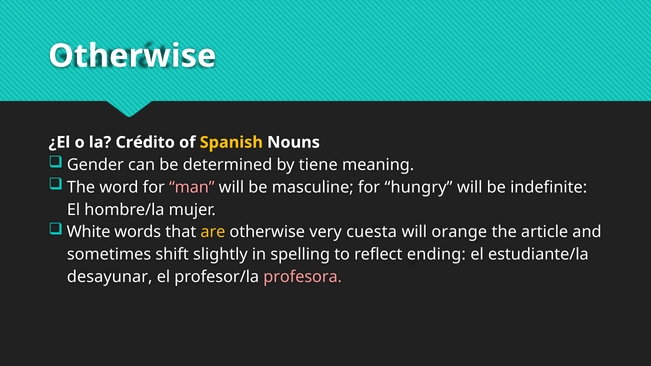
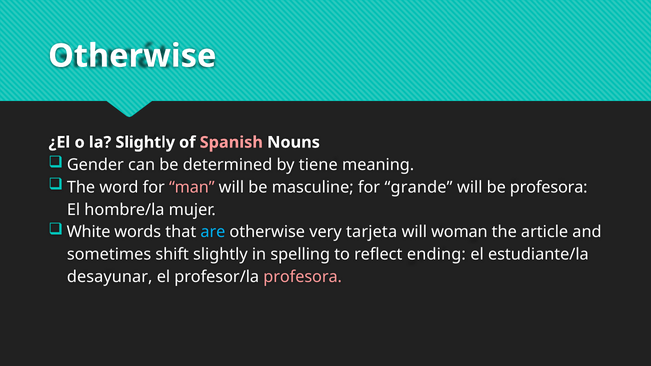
la Crédito: Crédito -> Slightly (145, 142)
Spanish colour: yellow -> pink (231, 142)
hungry: hungry -> grande (419, 187)
be indefinite: indefinite -> profesora (549, 187)
are colour: yellow -> light blue (213, 232)
cuesta: cuesta -> tarjeta (372, 232)
orange: orange -> woman (459, 232)
